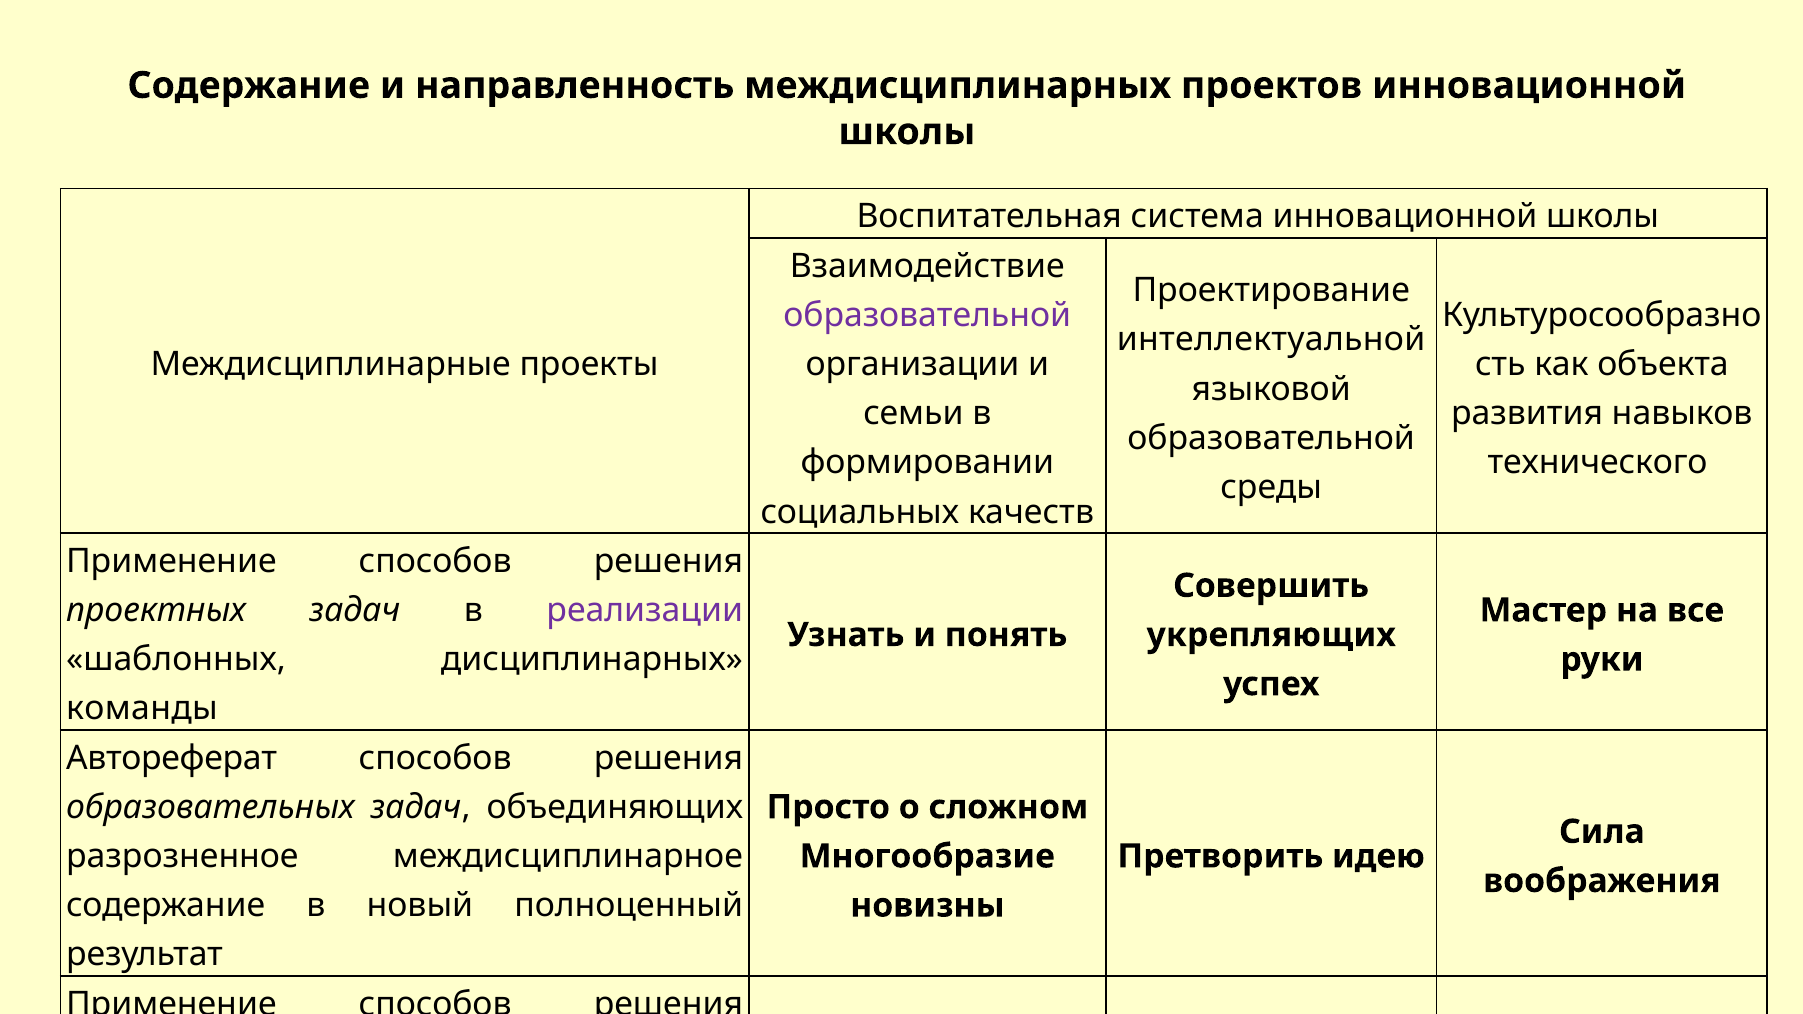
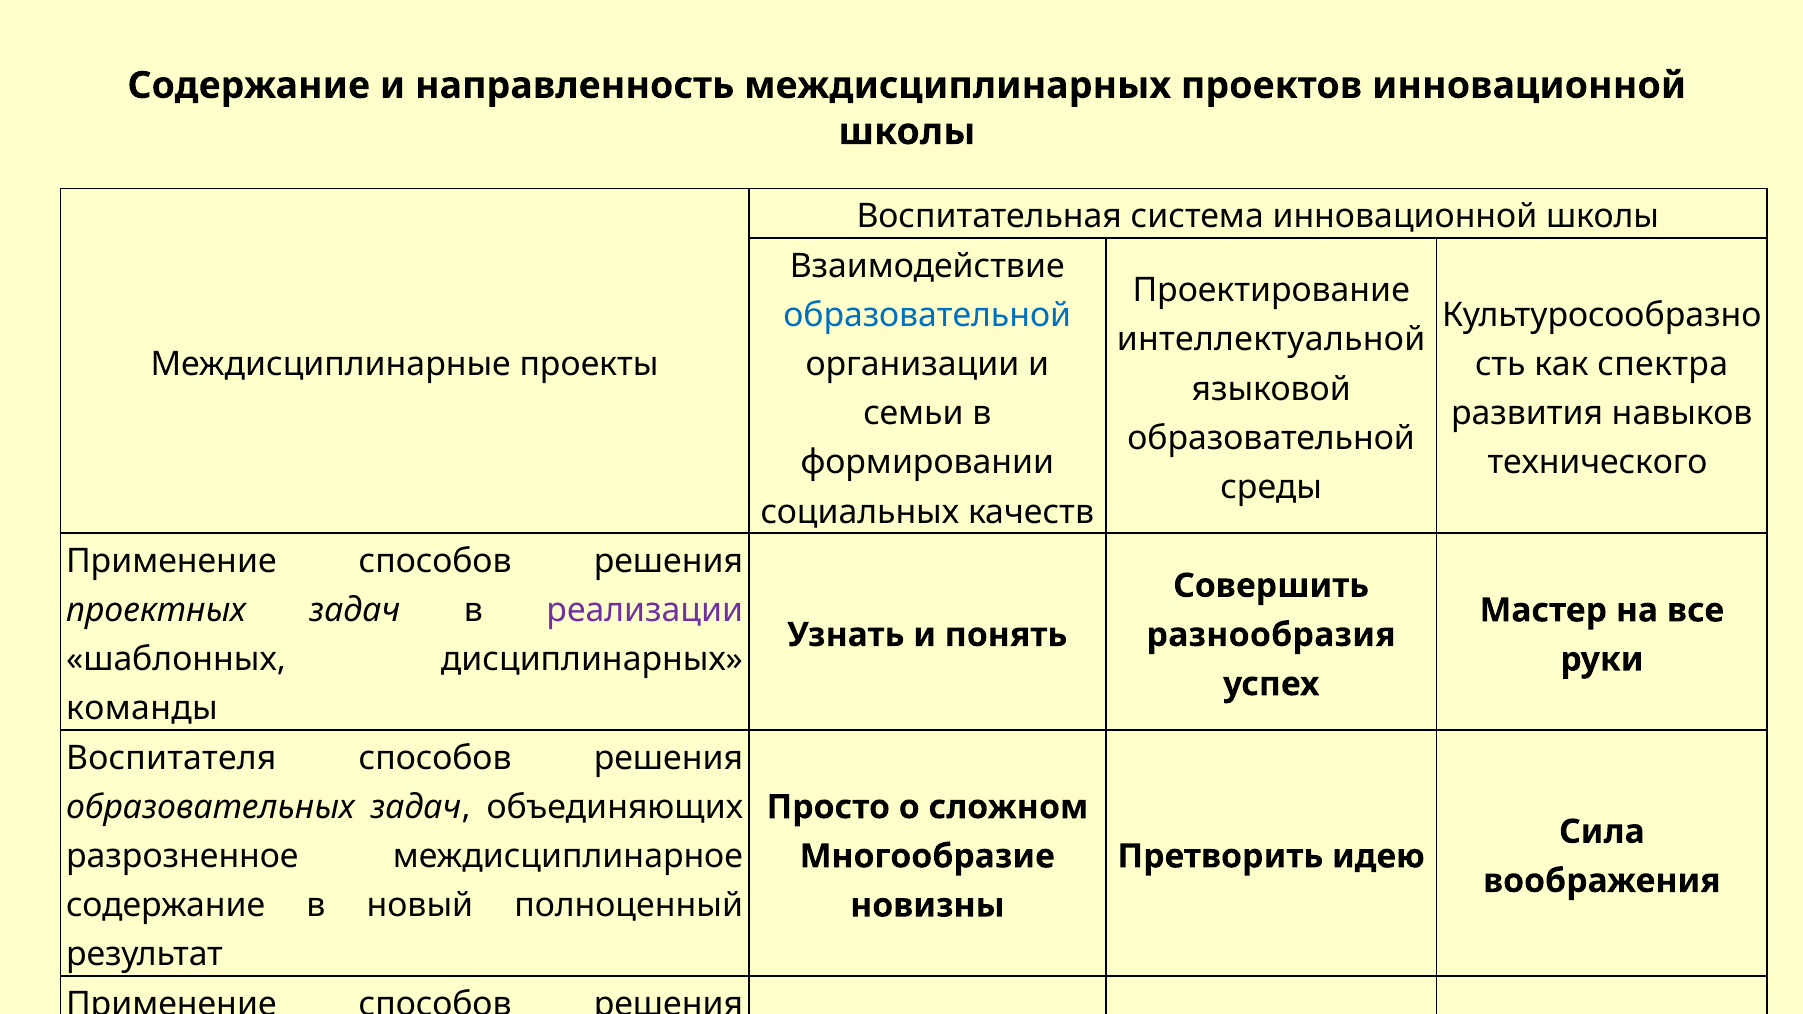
образовательной colour: purple -> blue (927, 315)
объекта: объекта -> спектра (1663, 364)
укрепляющих: укрепляющих -> разнообразия (1271, 635)
Автореферат: Автореферат -> Воспитателя (171, 758)
